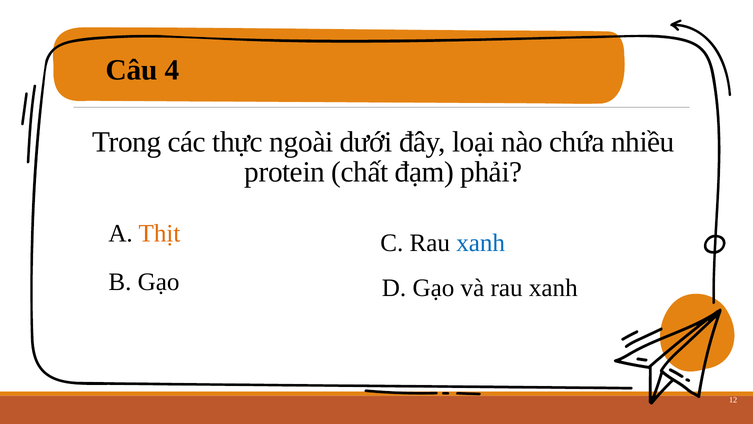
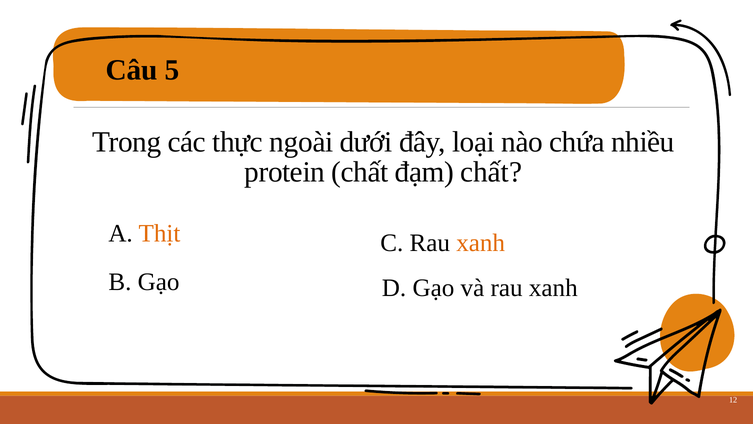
4: 4 -> 5 (172, 70)
đạm phải: phải -> chất (491, 172)
xanh colour: blue -> orange (481, 243)
